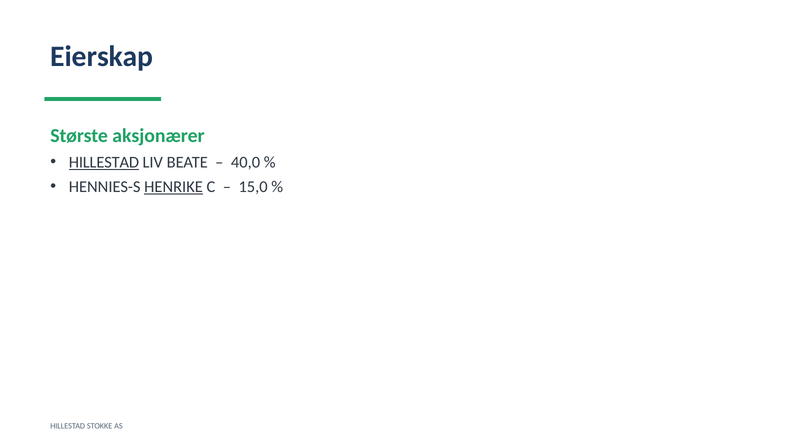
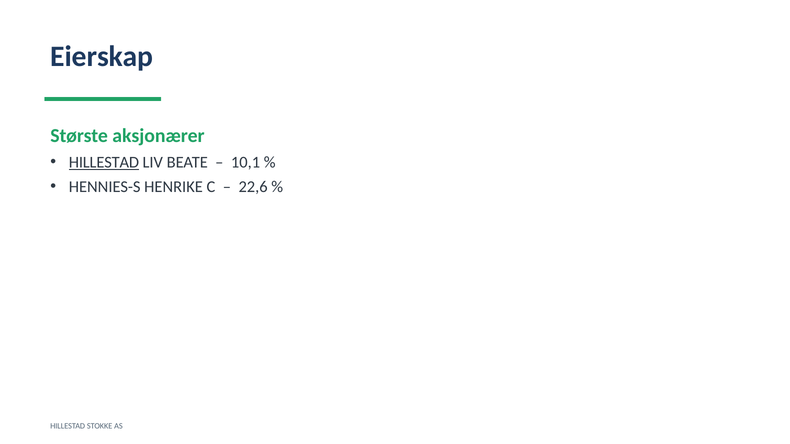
40,0: 40,0 -> 10,1 (246, 162)
HENRIKE underline: present -> none (174, 187)
15,0: 15,0 -> 22,6 (253, 187)
